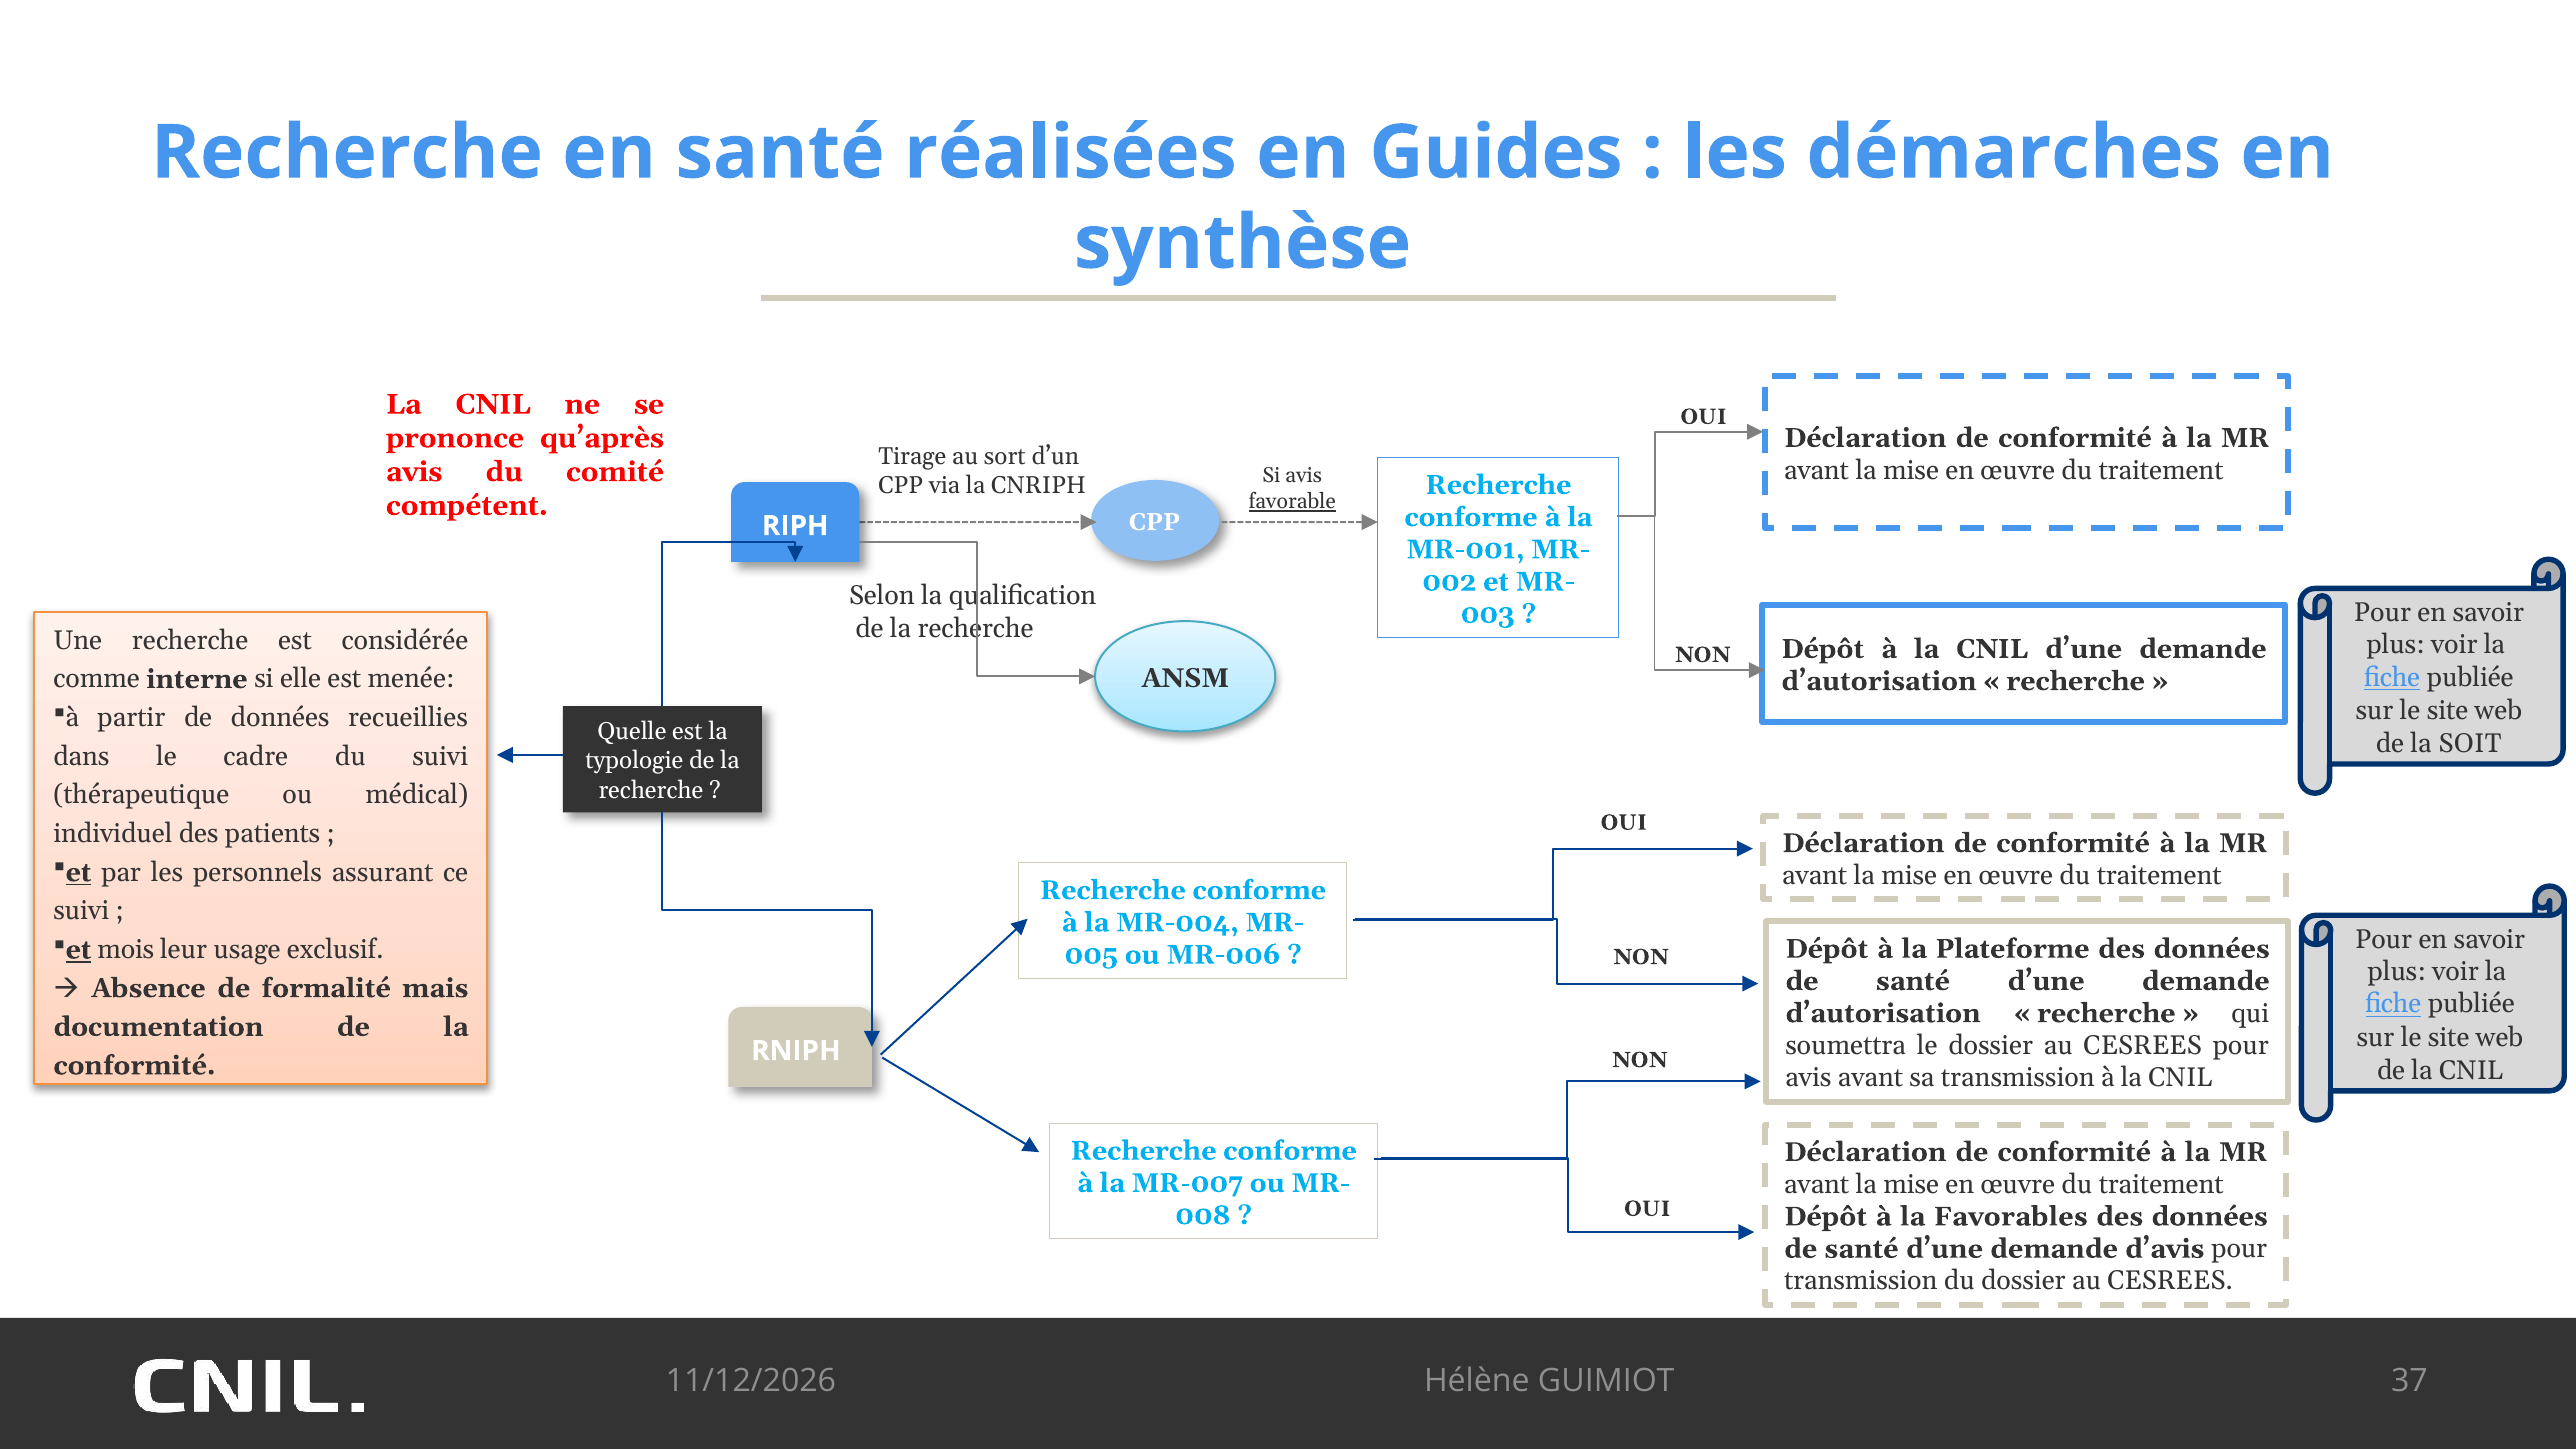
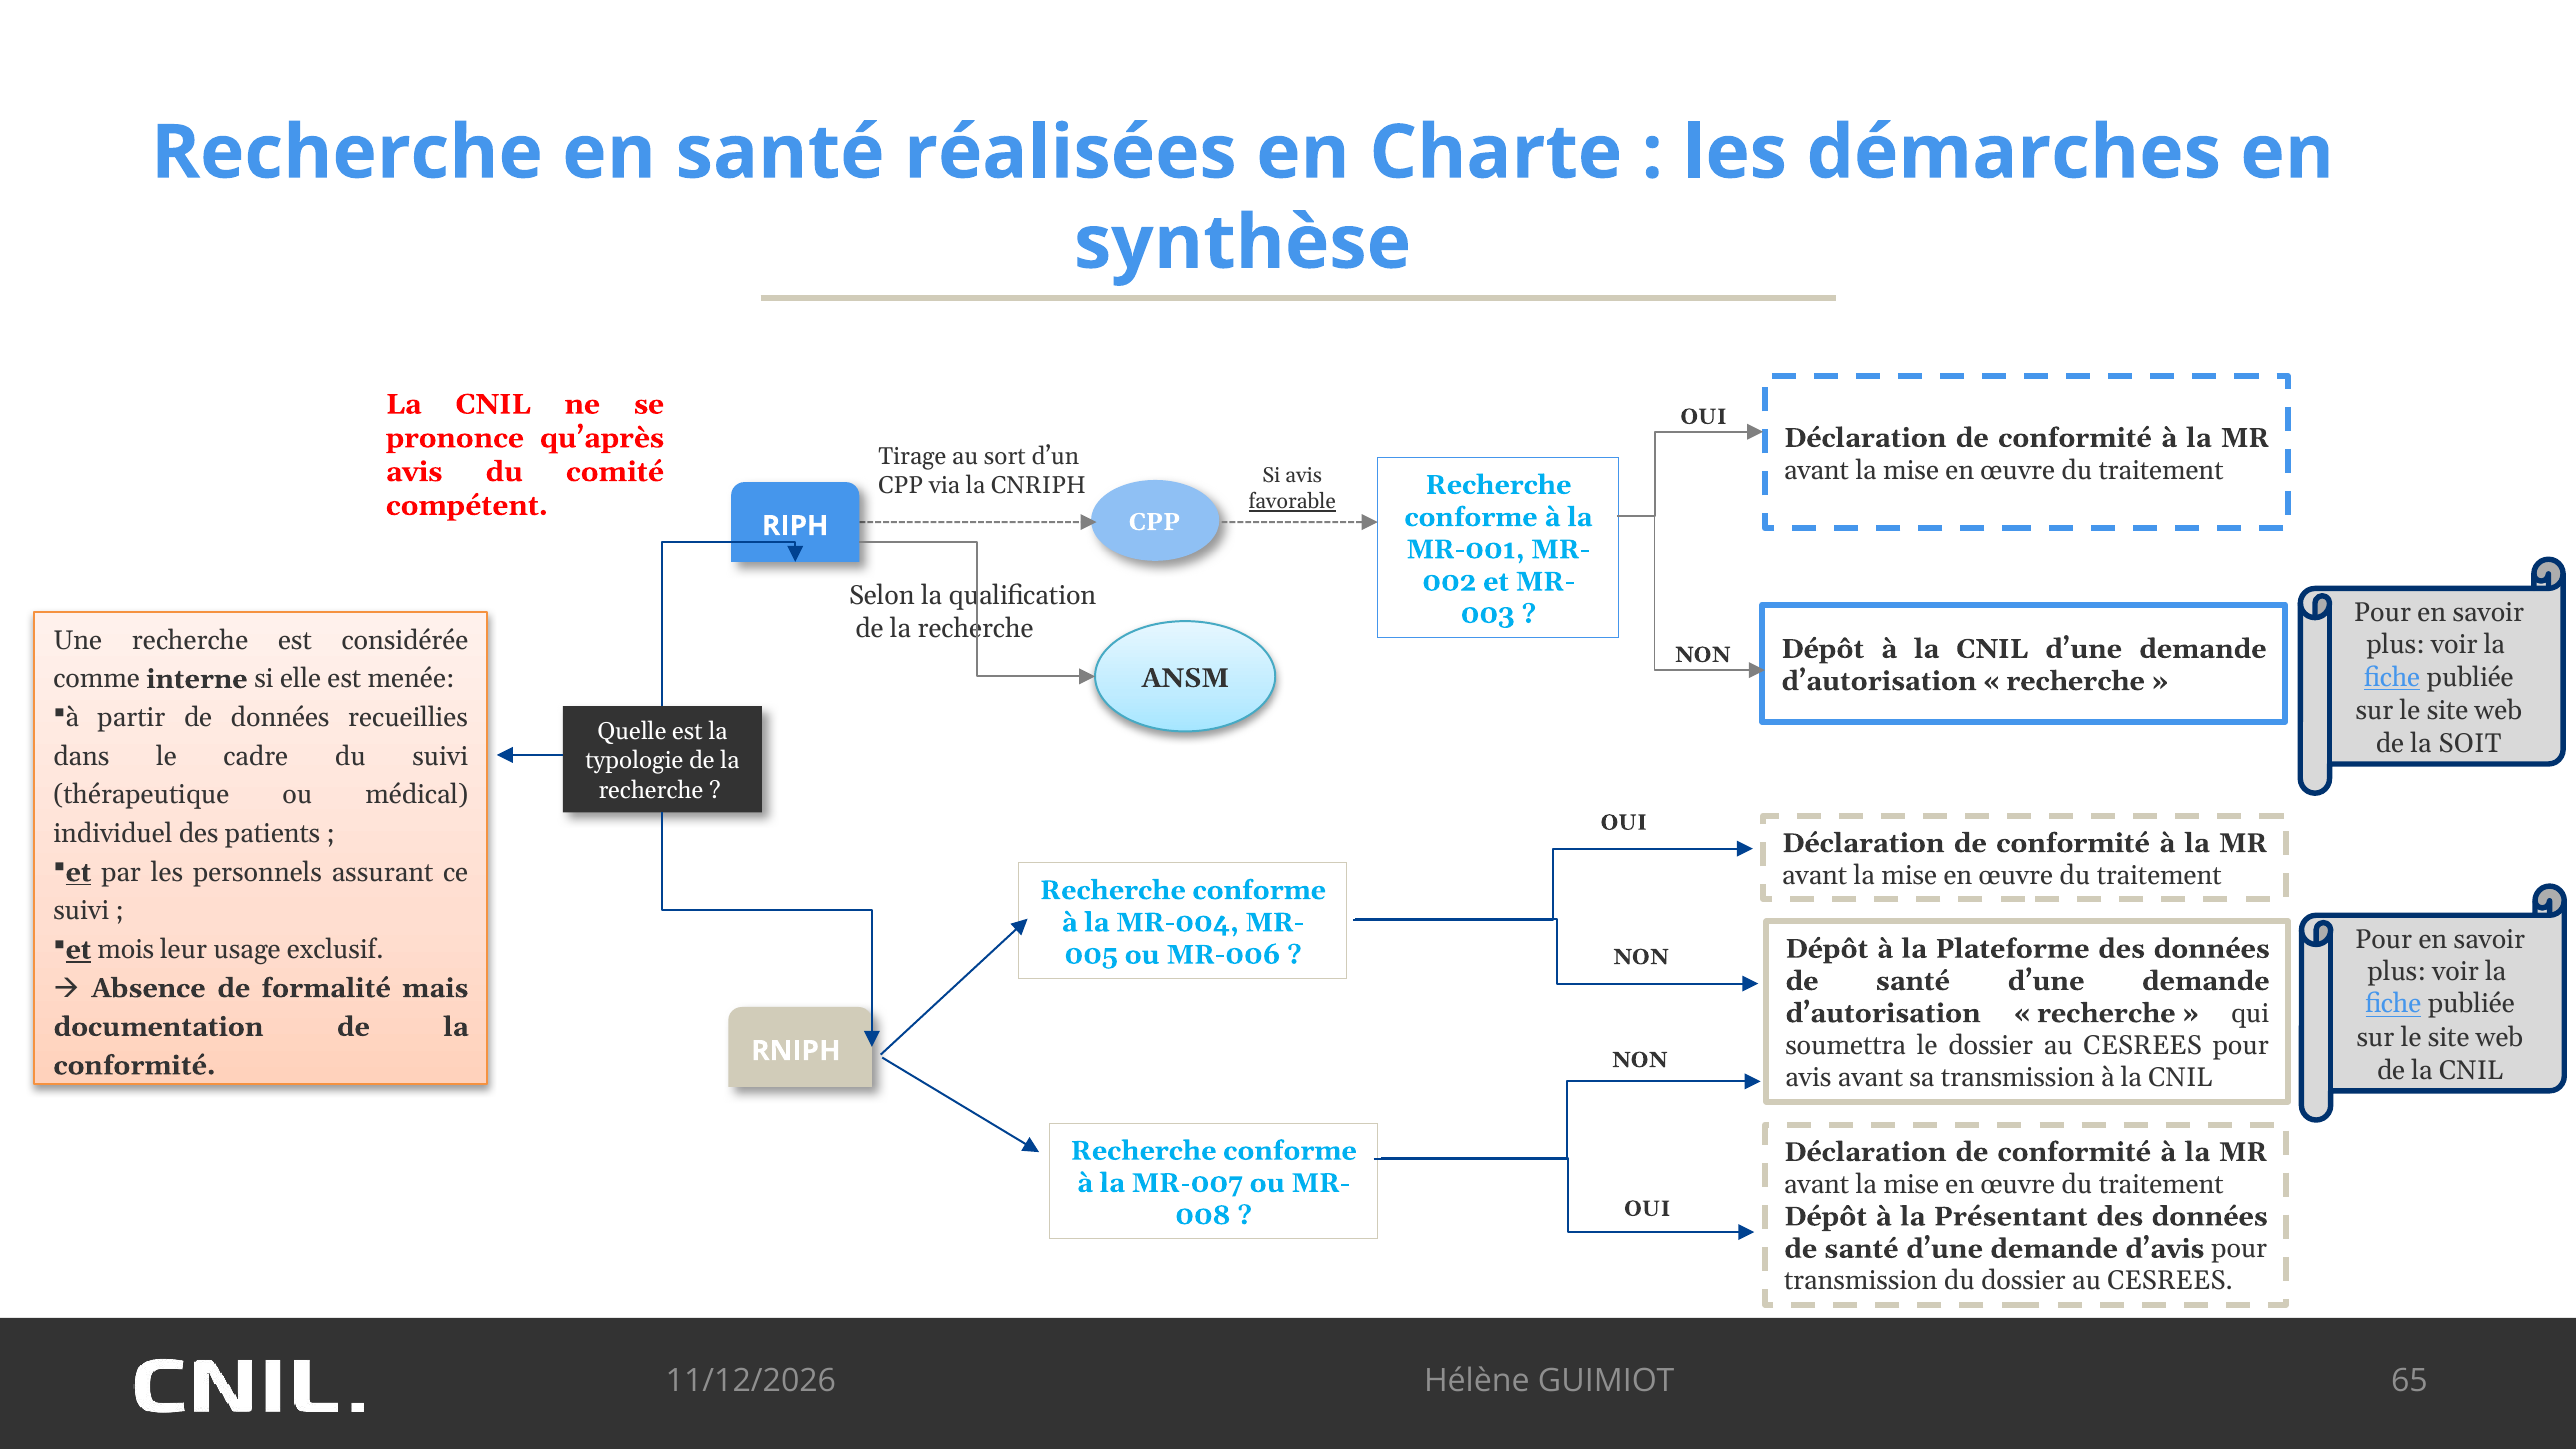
Guides: Guides -> Charte (1496, 153)
Favorables: Favorables -> Présentant (2011, 1217)
37: 37 -> 65 (2409, 1381)
